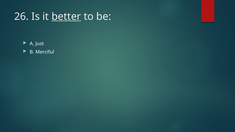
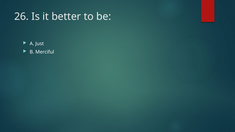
better underline: present -> none (66, 17)
